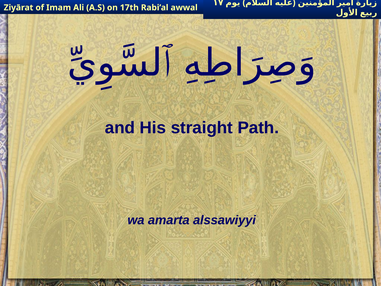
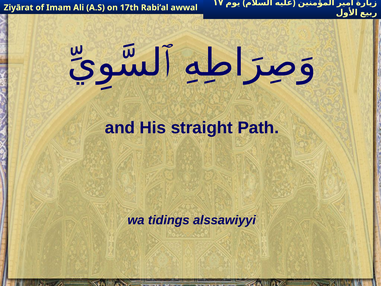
amarta: amarta -> tidings (169, 220)
